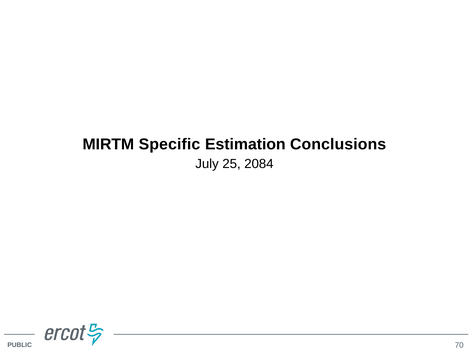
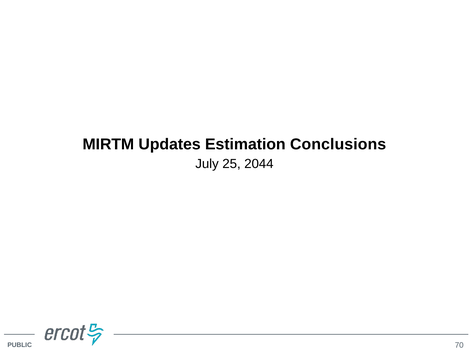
Specific: Specific -> Updates (170, 145)
2084: 2084 -> 2044 (259, 164)
